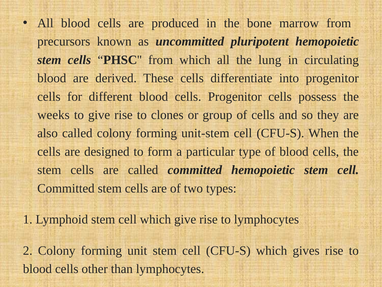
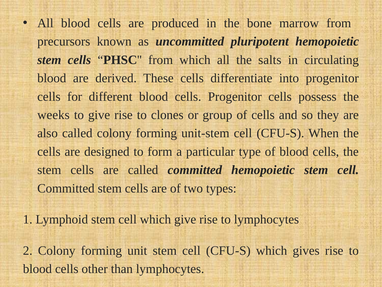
lung: lung -> salts (270, 60)
